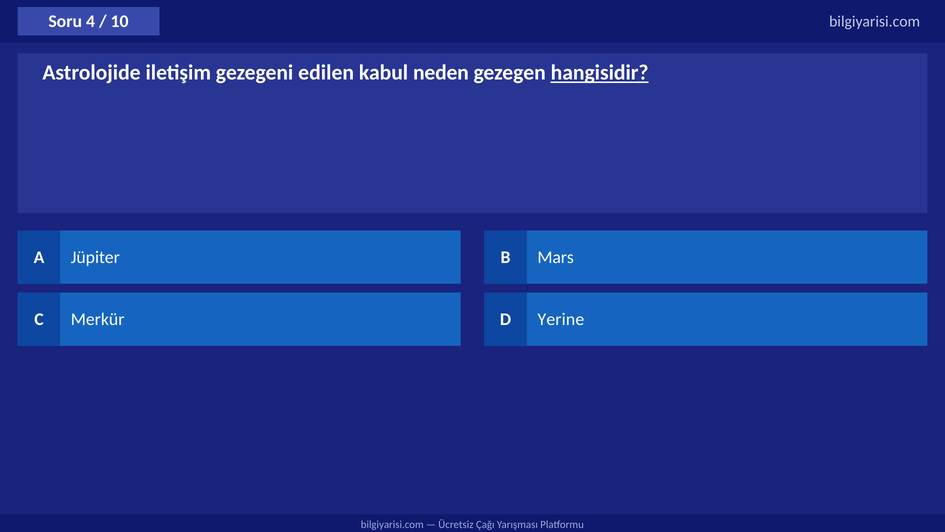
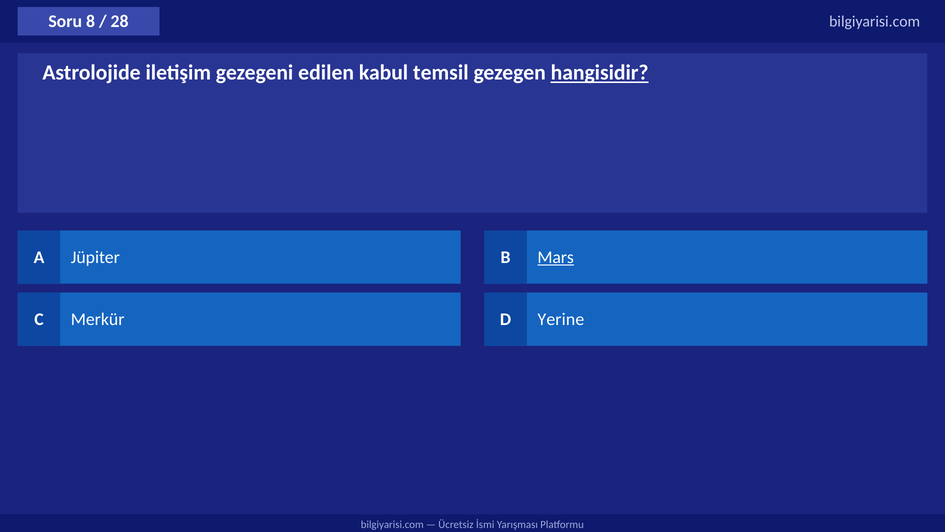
4: 4 -> 8 (91, 22)
10: 10 -> 28 (120, 22)
neden: neden -> temsil (441, 73)
Mars underline: none -> present (556, 257)
Çağı: Çağı -> İsmi (485, 524)
